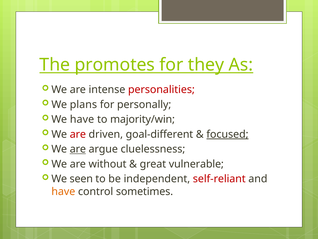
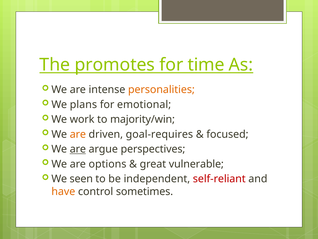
they: they -> time (206, 65)
personalities colour: red -> orange (161, 90)
personally: personally -> emotional (144, 104)
We have: have -> work (82, 119)
are colour: red -> orange (78, 134)
goal-different: goal-different -> goal-requires (159, 134)
focused underline: present -> none (227, 134)
cluelessness: cluelessness -> perspectives (153, 149)
without: without -> options (108, 164)
